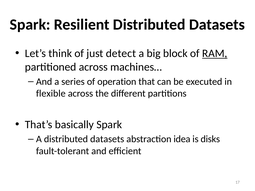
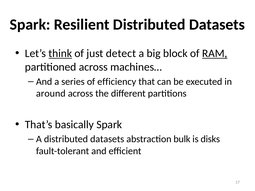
think underline: none -> present (60, 53)
operation: operation -> efficiency (117, 82)
flexible: flexible -> around (51, 94)
idea: idea -> bulk (182, 139)
